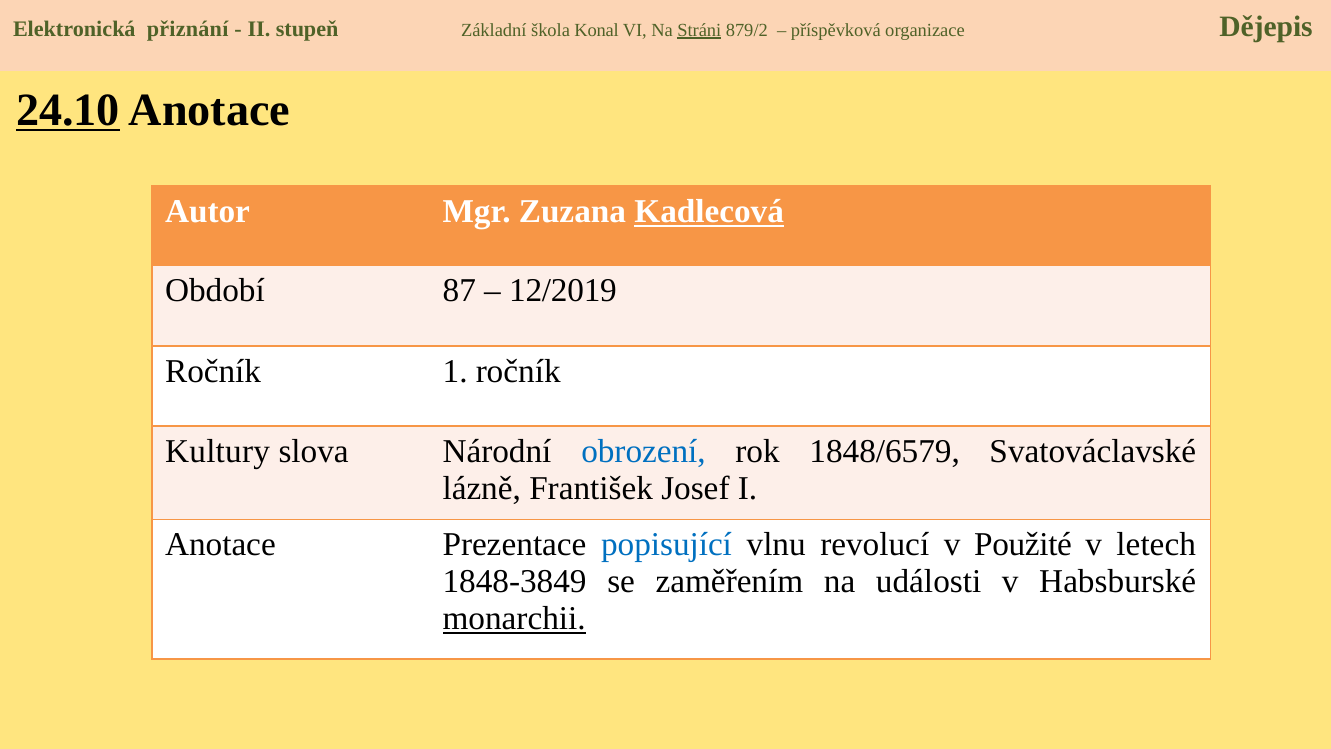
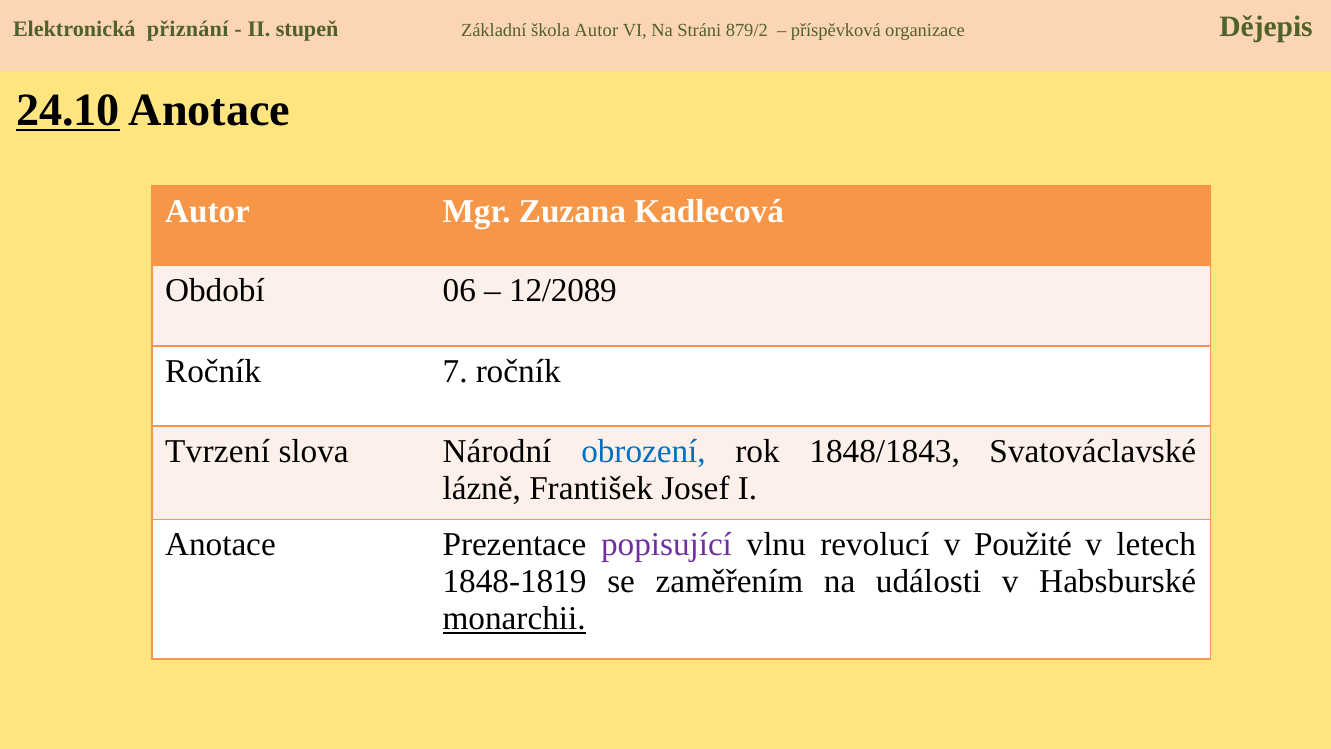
škola Konal: Konal -> Autor (596, 30)
Stráni underline: present -> none (699, 30)
Kadlecová underline: present -> none (709, 211)
87: 87 -> 06 (459, 291)
12/2019: 12/2019 -> 12/2089 (563, 291)
1: 1 -> 7 (455, 371)
Kultury: Kultury -> Tvrzení (218, 451)
1848/6579: 1848/6579 -> 1848/1843 (885, 451)
popisující colour: blue -> purple (667, 545)
1848-3849: 1848-3849 -> 1848-1819 (515, 581)
